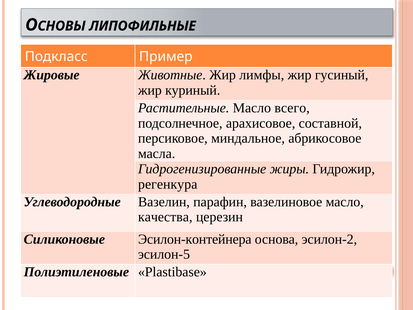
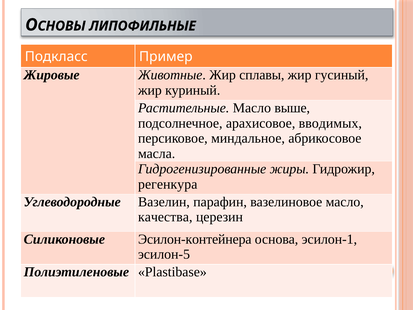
лимфы: лимфы -> сплавы (262, 75)
всего: всего -> выше (292, 108)
составной: составной -> вводимых (330, 123)
эсилон-2: эсилон-2 -> эсилон-1 (329, 239)
